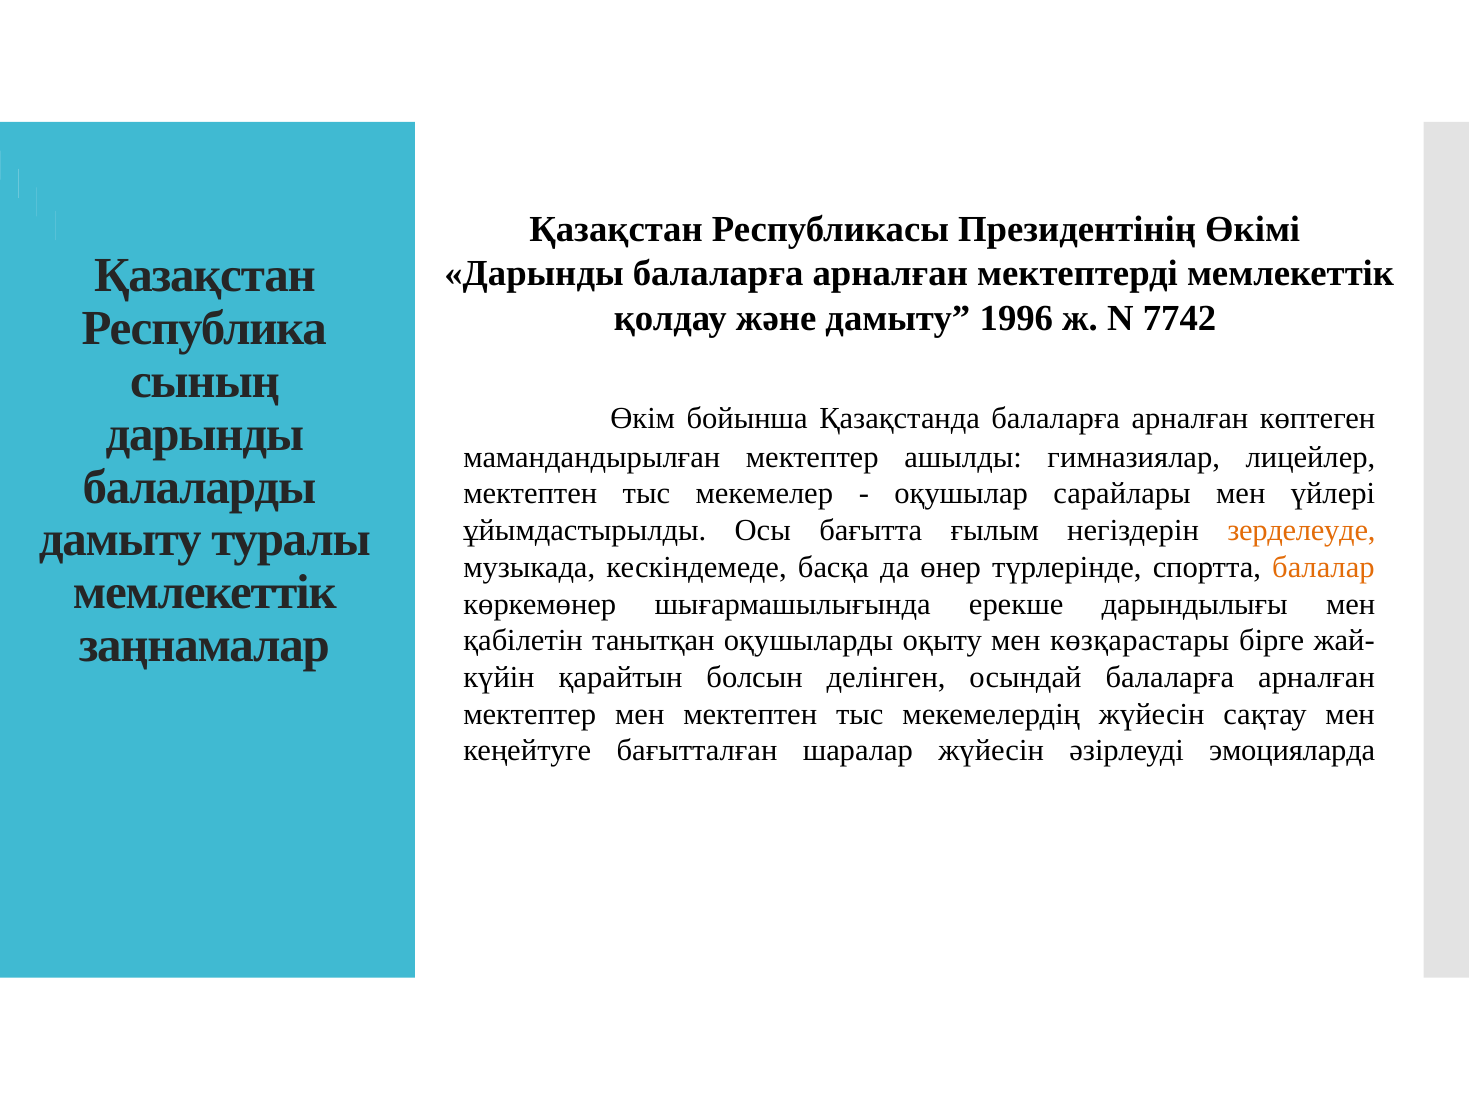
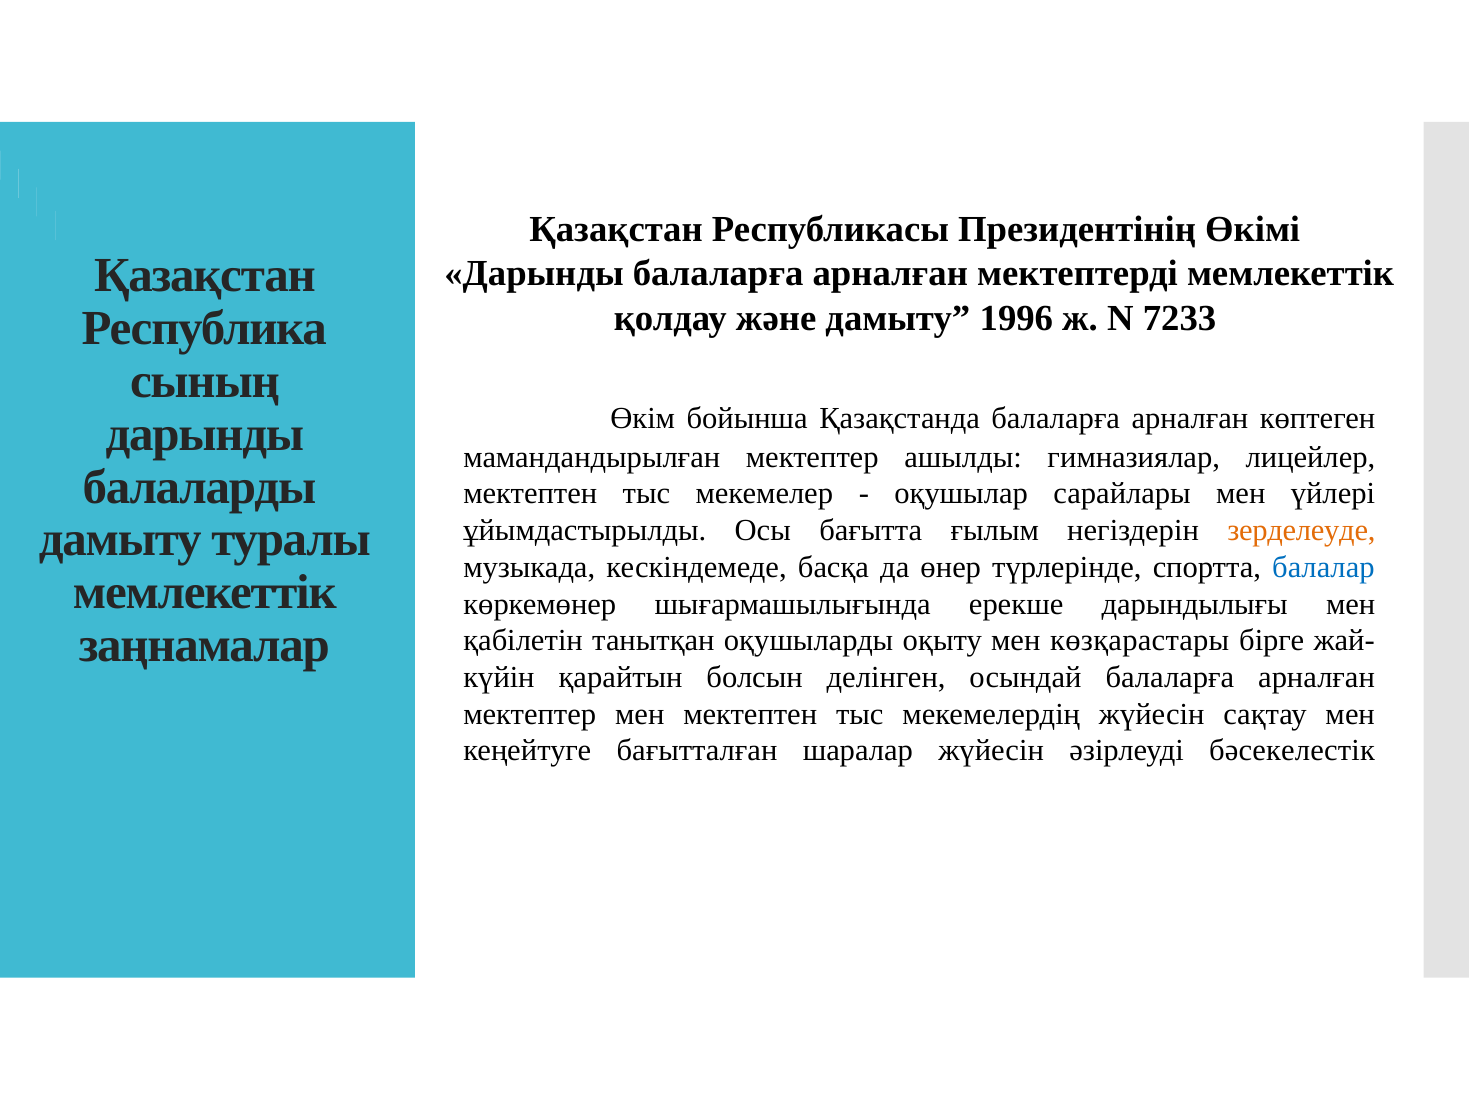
7742: 7742 -> 7233 (1180, 318)
балалар colour: orange -> blue (1323, 568)
эмоцияларда: эмоцияларда -> бəсекелестік (1292, 751)
